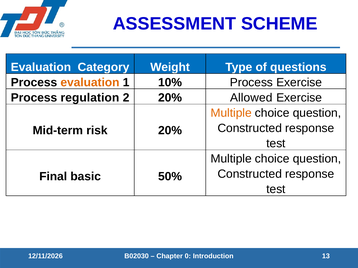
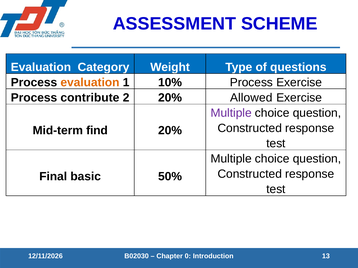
regulation: regulation -> contribute (90, 98)
Multiple colour: orange -> purple (231, 113)
risk: risk -> find (97, 131)
